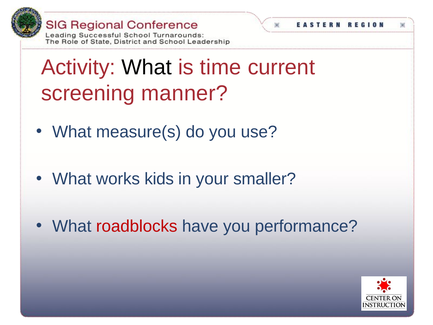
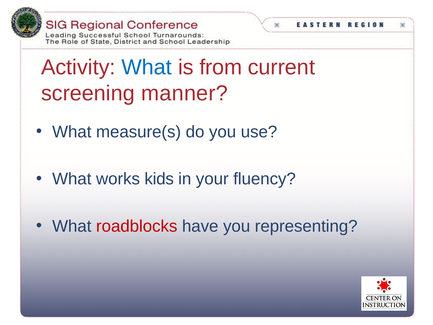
What colour: black -> blue (147, 67)
time: time -> from (221, 67)
smaller: smaller -> fluency (265, 179)
performance: performance -> representing (306, 226)
